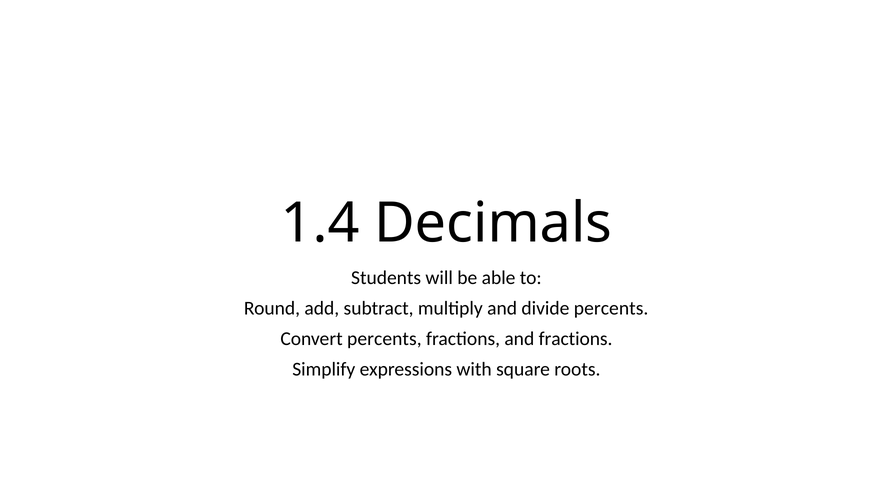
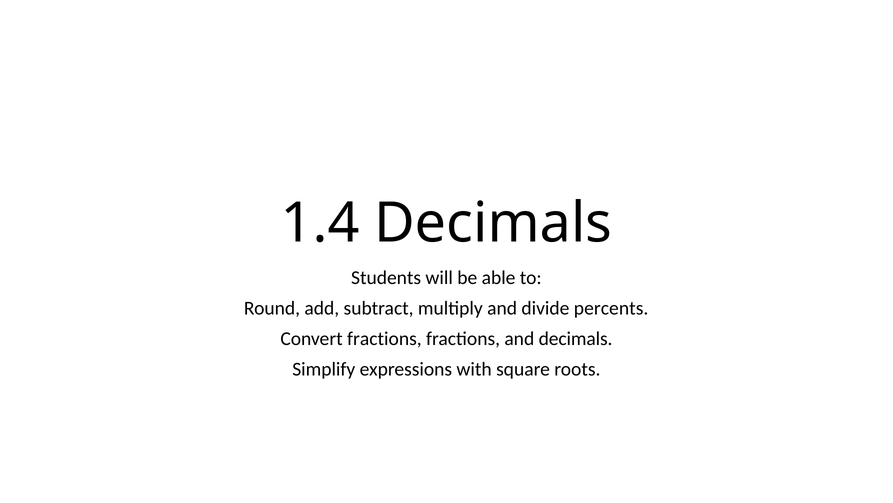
Convert percents: percents -> fractions (384, 338)
and fractions: fractions -> decimals (576, 338)
